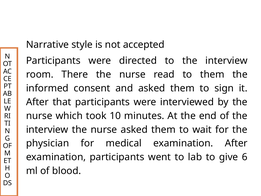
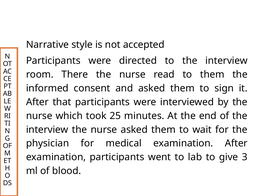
10: 10 -> 25 (115, 116)
6: 6 -> 3 (245, 157)
